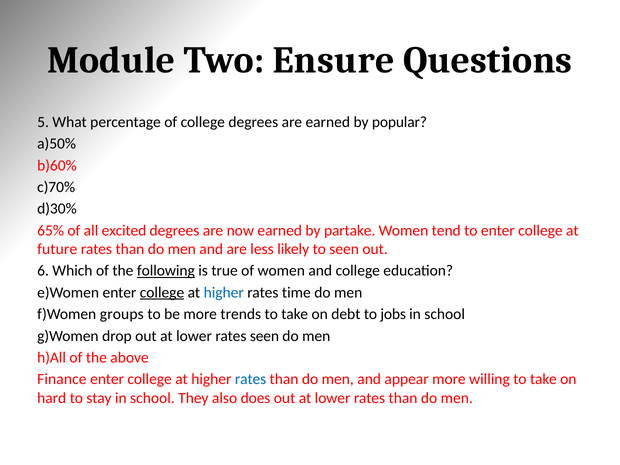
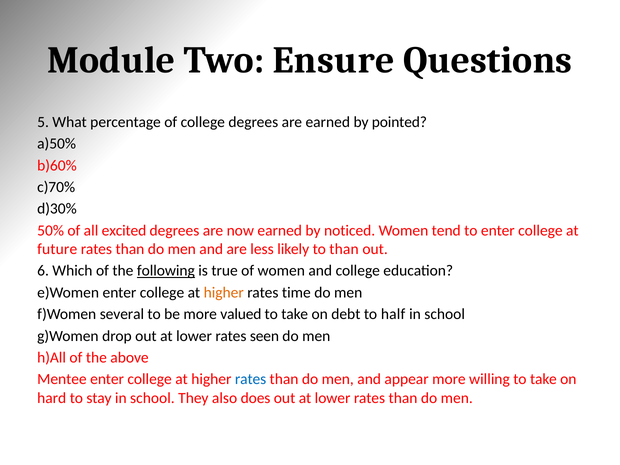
popular: popular -> pointed (399, 122)
65%: 65% -> 50% (51, 230)
partake: partake -> noticed (350, 230)
to seen: seen -> than (344, 249)
college underline: present -> none (162, 292)
higher colour: blue -> orange (224, 292)
groups: groups -> several (122, 314)
trends: trends -> valued (241, 314)
jobs: jobs -> half (393, 314)
Finance: Finance -> Mentee (62, 379)
